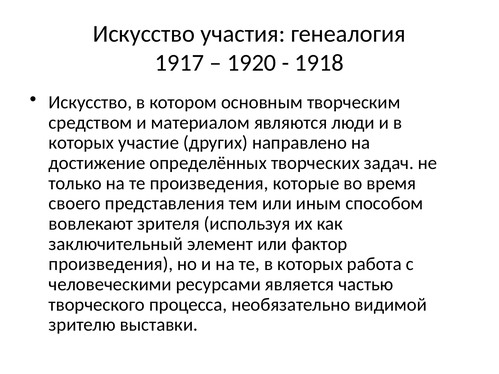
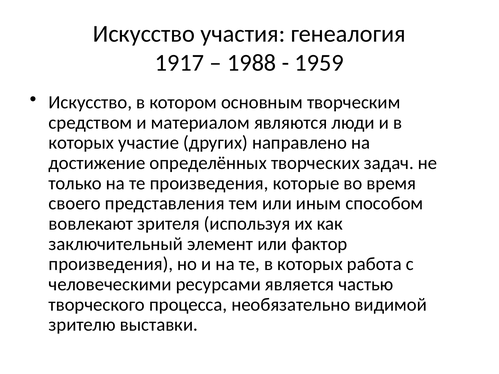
1920: 1920 -> 1988 (252, 63)
1918: 1918 -> 1959 (319, 63)
